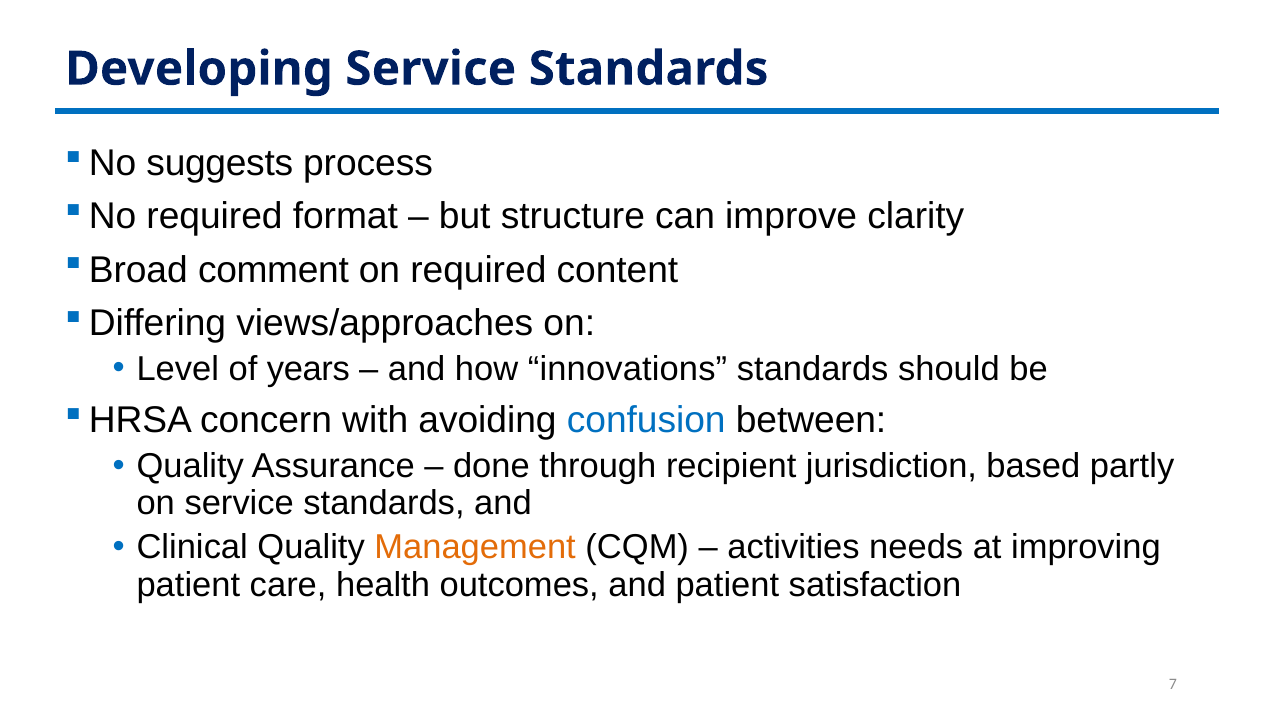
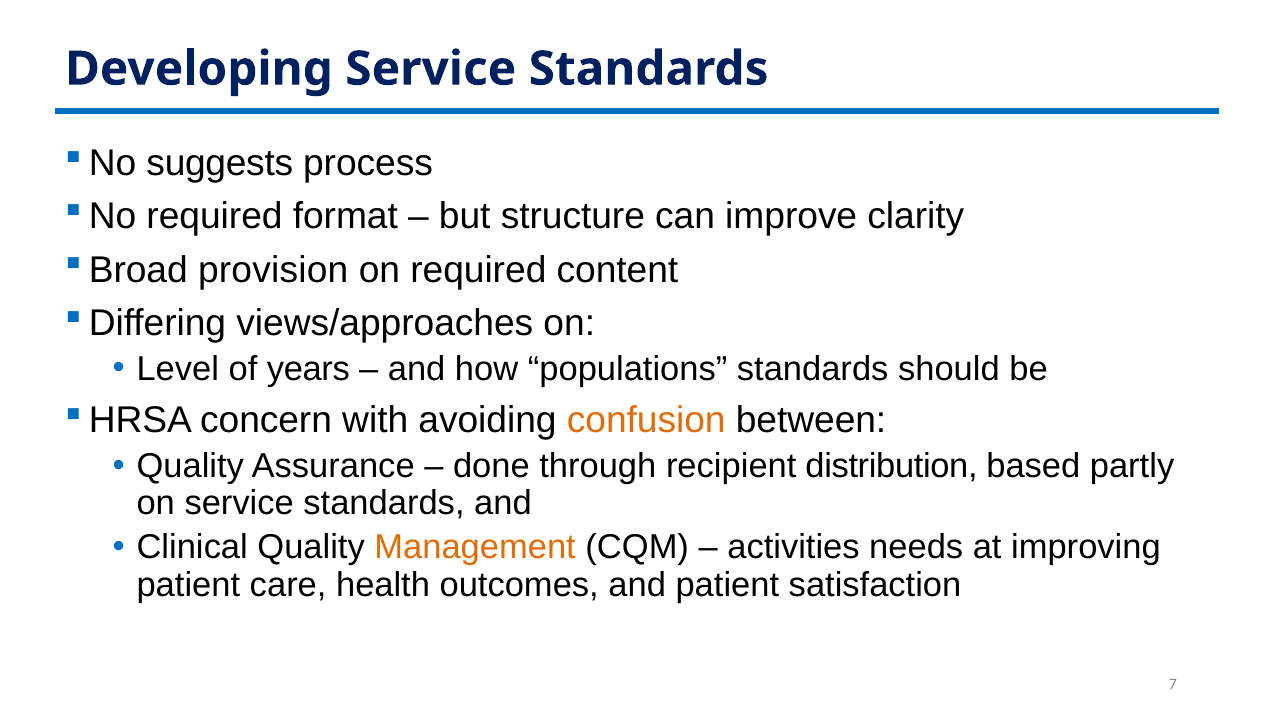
comment: comment -> provision (273, 270)
innovations: innovations -> populations (628, 368)
confusion colour: blue -> orange (646, 420)
jurisdiction: jurisdiction -> distribution (892, 466)
